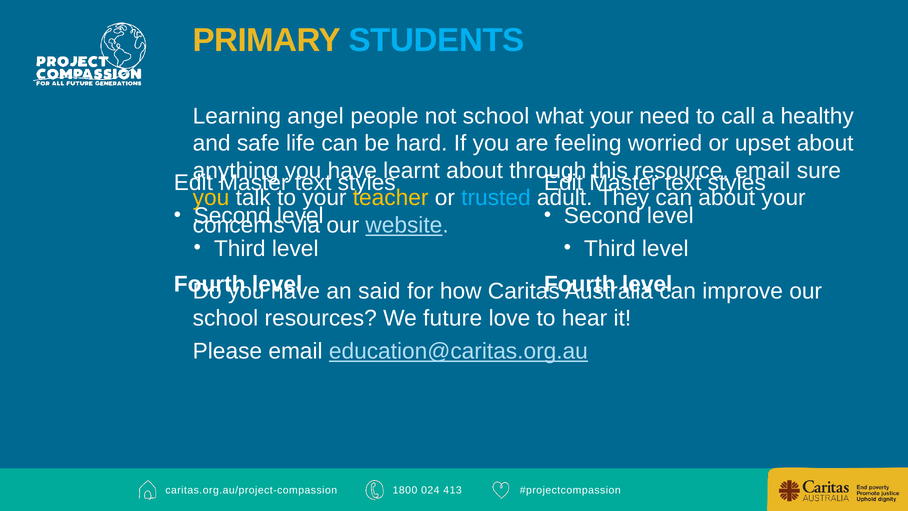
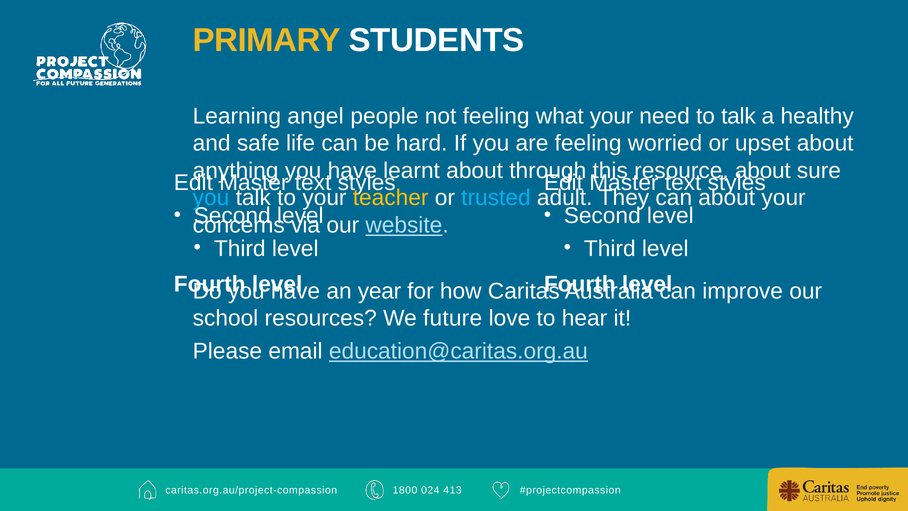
STUDENTS colour: light blue -> white (437, 40)
not school: school -> feeling (496, 116)
to call: call -> talk (738, 116)
email: email -> about (763, 171)
you colour: yellow -> light blue (211, 198)
said: said -> year (380, 291)
